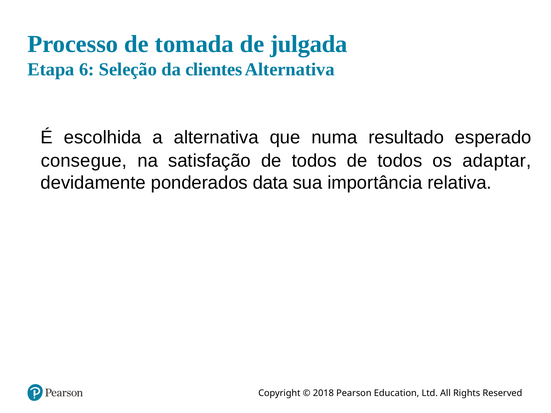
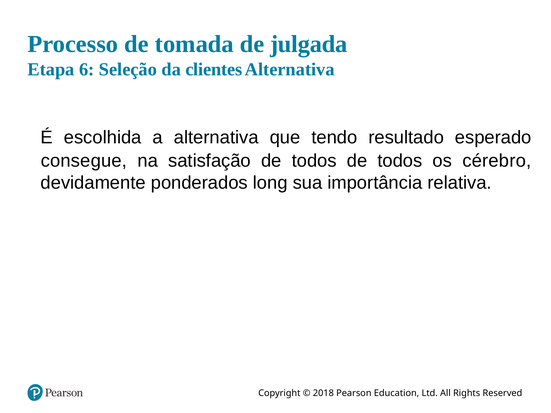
numa: numa -> tendo (334, 138)
adaptar: adaptar -> cérebro (497, 161)
data: data -> long (270, 183)
